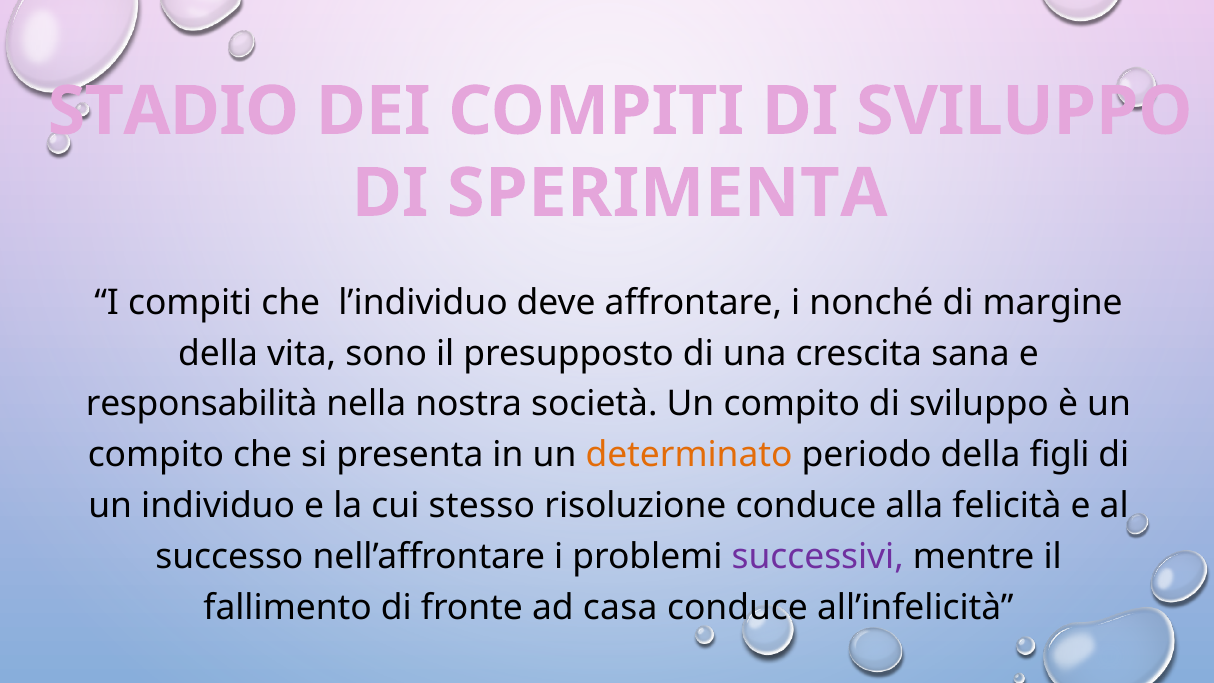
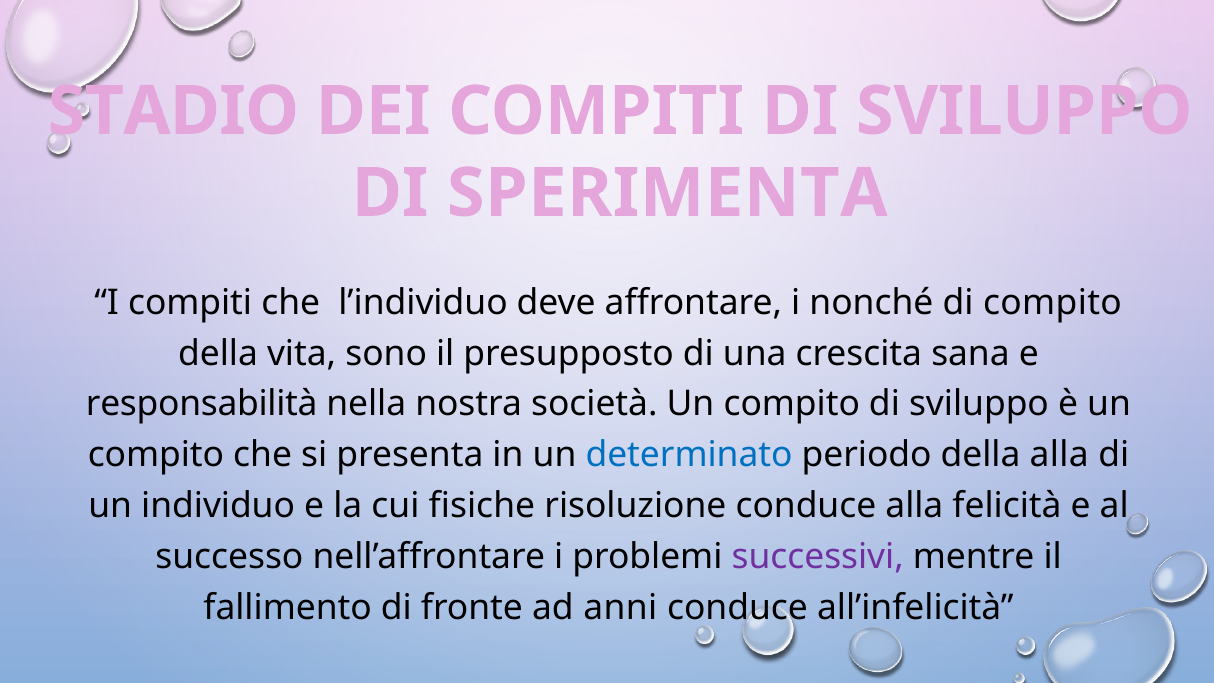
di margine: margine -> compito (1052, 302)
determinato colour: orange -> blue (689, 455)
della figli: figli -> alla (1059, 455)
stesso: stesso -> fisiche (482, 506)
casa: casa -> anni (620, 608)
